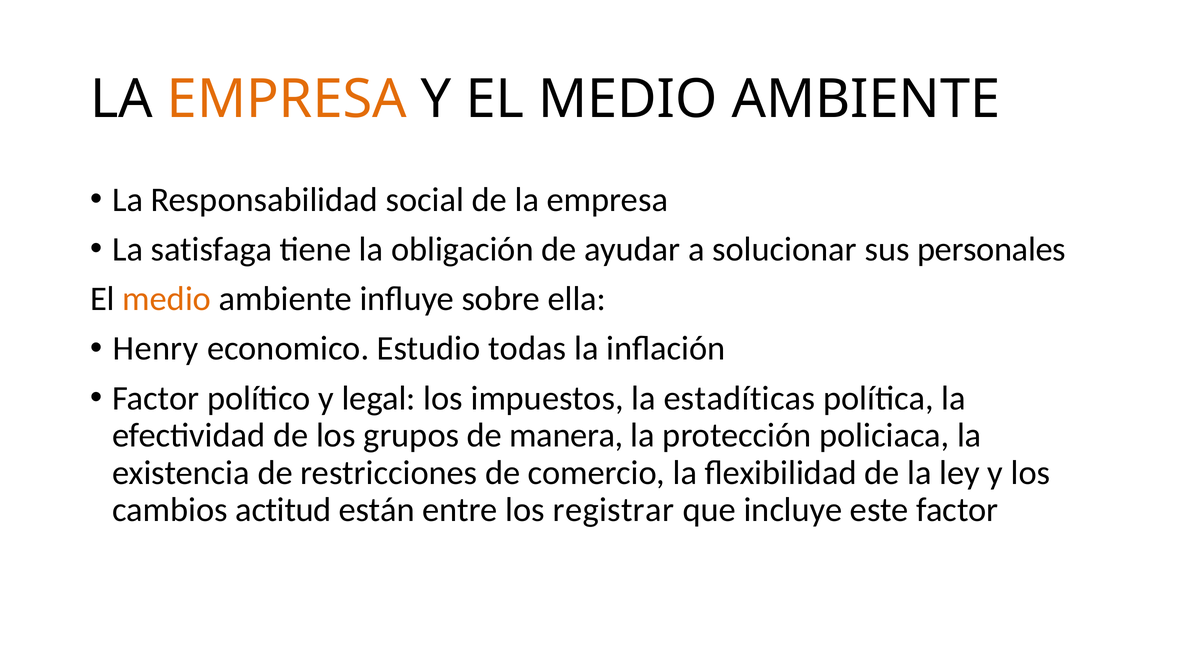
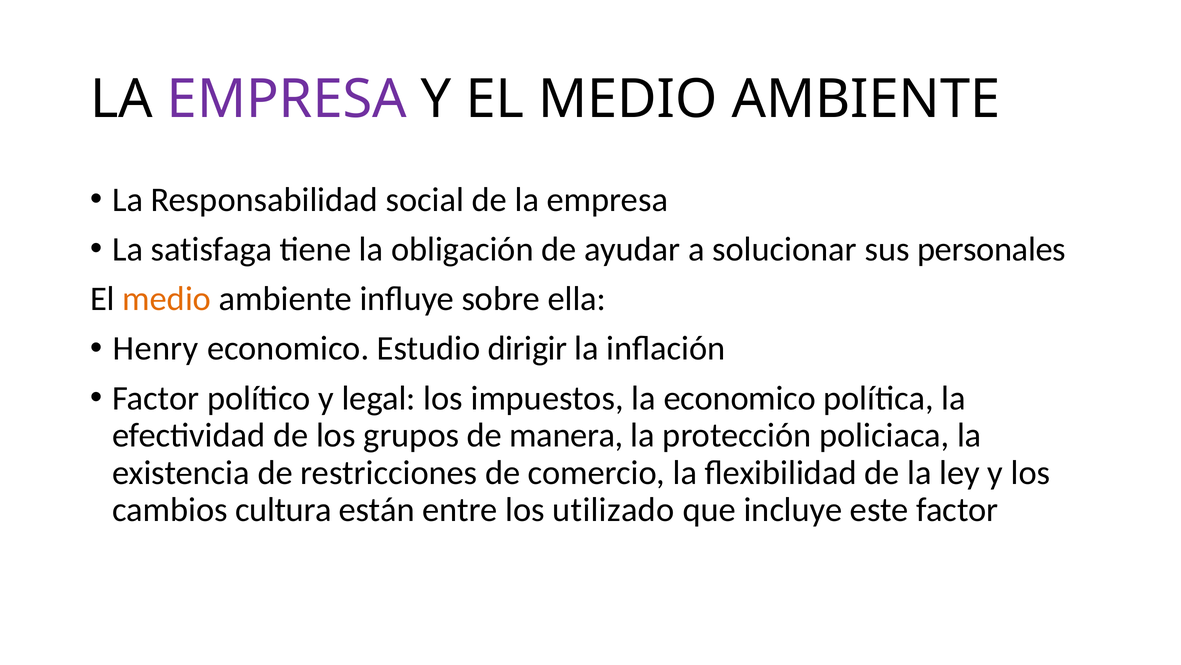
EMPRESA colour: orange -> purple (287, 99)
todas: todas -> dirigir (527, 348)
la estadíticas: estadíticas -> economico (740, 398)
actitud: actitud -> cultura (283, 509)
registrar: registrar -> utilizado (613, 509)
